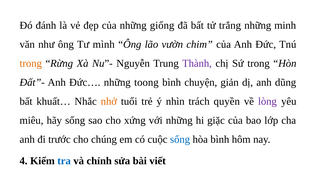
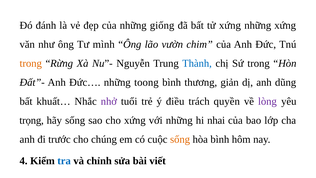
tử trắng: trắng -> xứng (230, 25)
những minh: minh -> xứng (285, 25)
Thành colour: purple -> blue (197, 63)
chuyện: chuyện -> thương (201, 82)
nhở colour: orange -> purple (109, 101)
nhìn: nhìn -> điều (175, 101)
miêu: miêu -> trọng (32, 120)
giặc: giặc -> nhai (216, 120)
sống colour: blue -> orange (180, 139)
